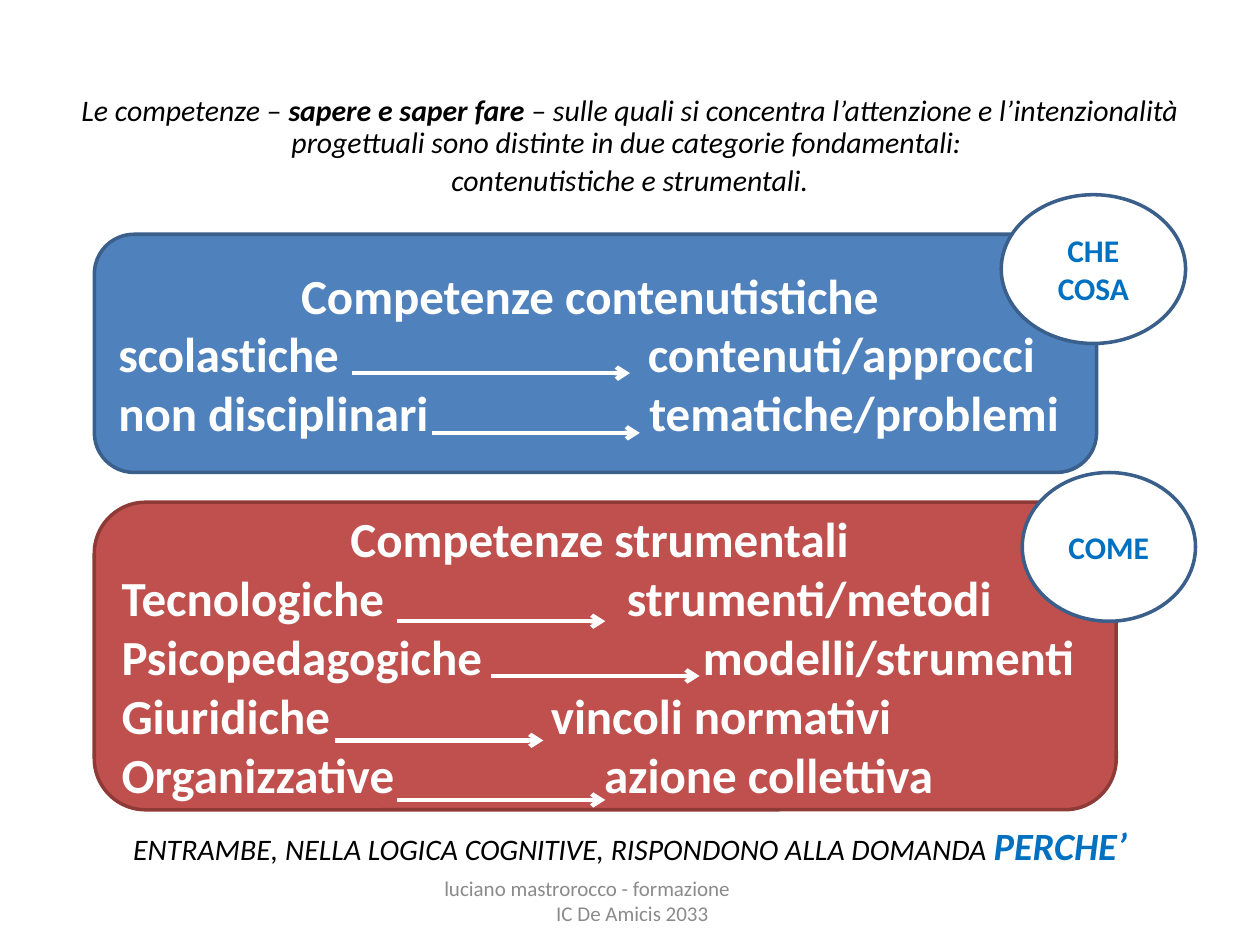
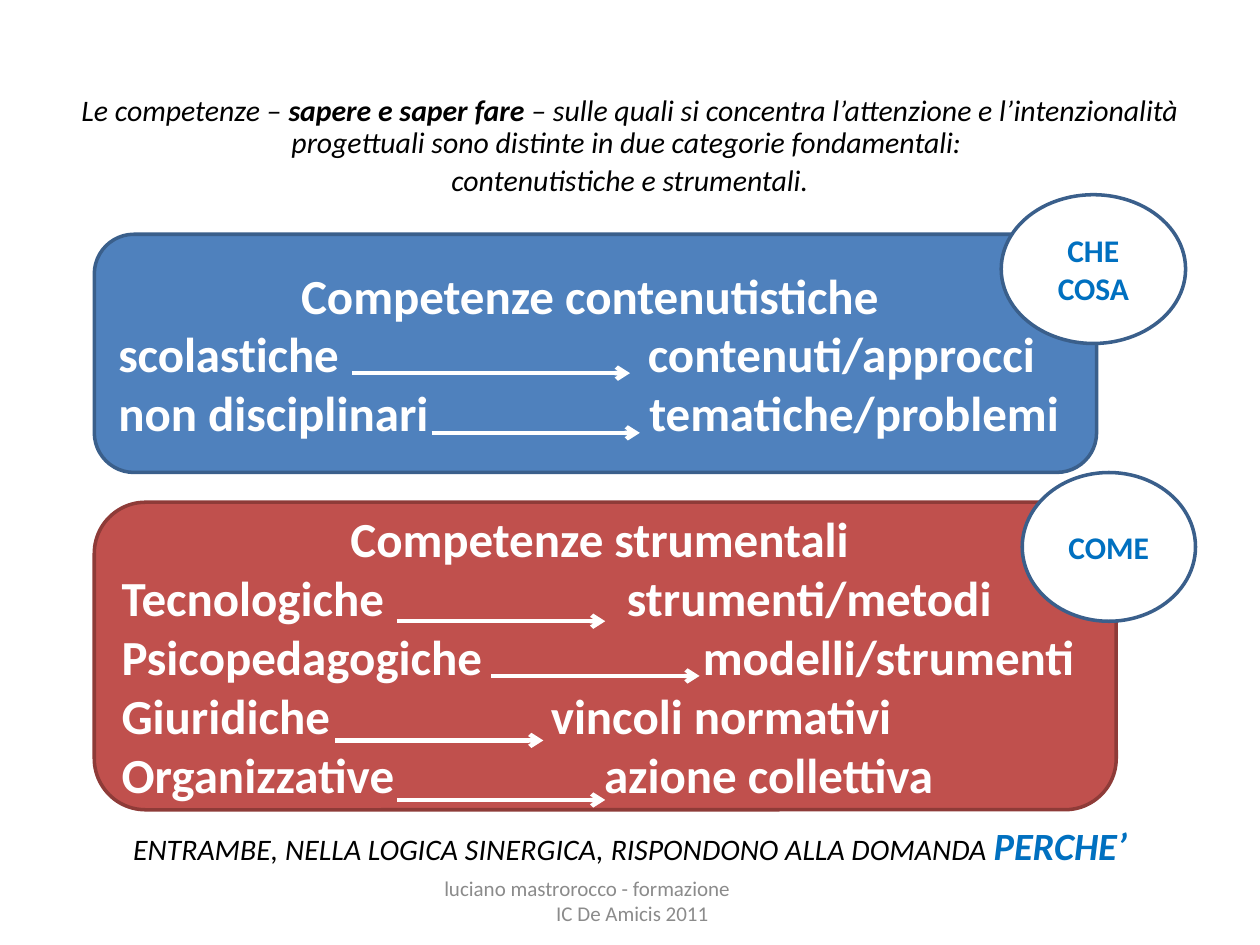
COGNITIVE: COGNITIVE -> SINERGICA (534, 851)
2033: 2033 -> 2011 (687, 915)
